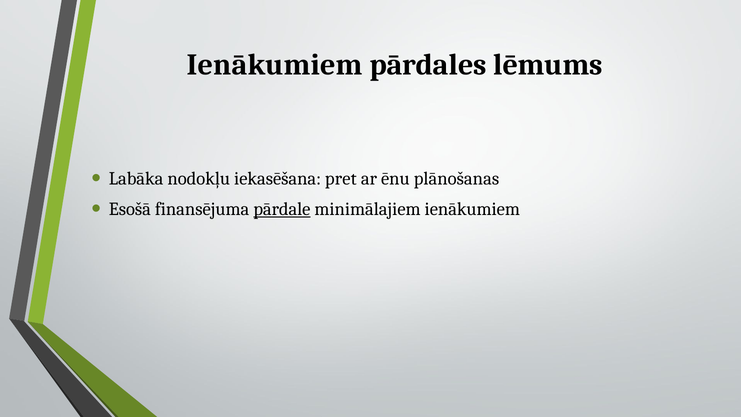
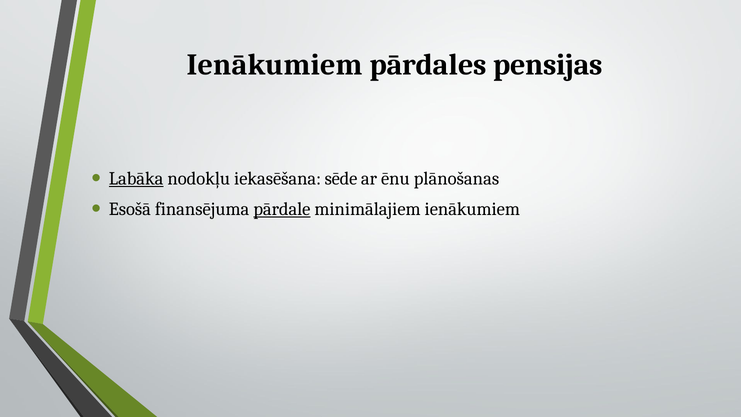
lēmums: lēmums -> pensijas (548, 65)
Labāka underline: none -> present (136, 179)
pret: pret -> sēde (341, 179)
